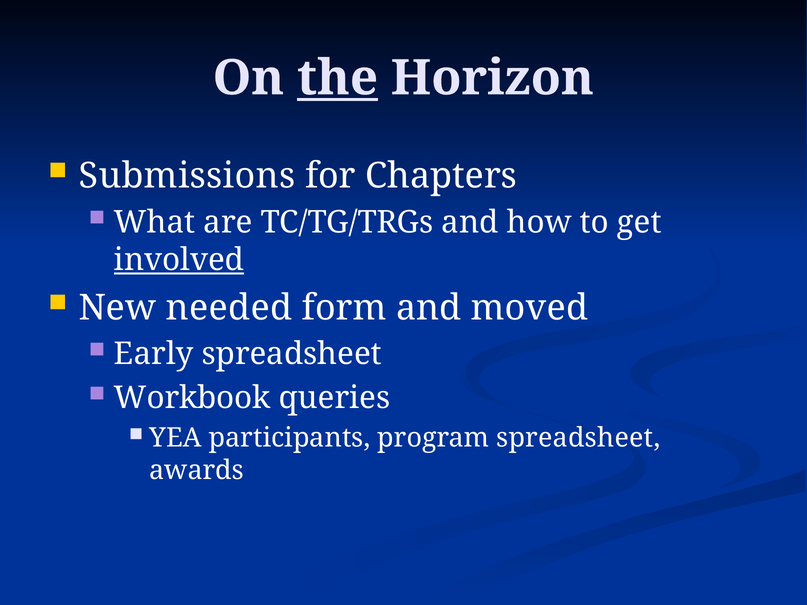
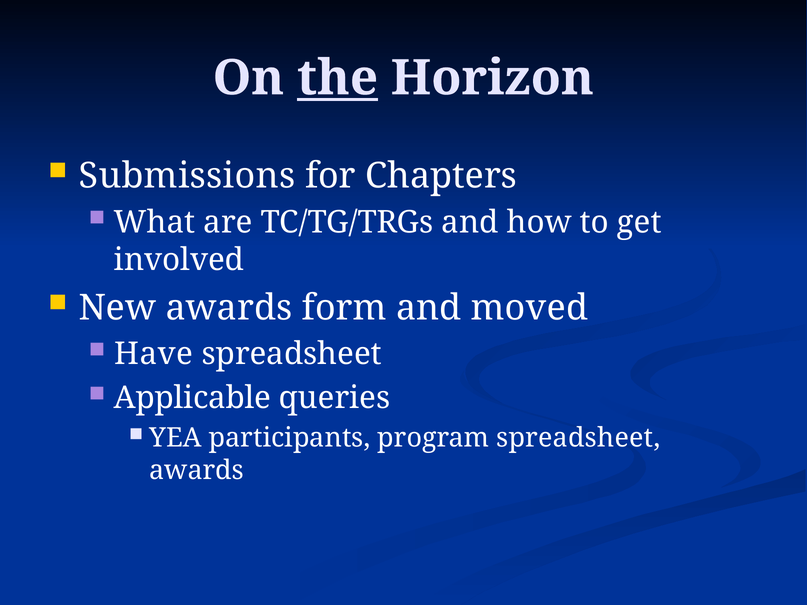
involved underline: present -> none (179, 260)
New needed: needed -> awards (229, 308)
Early: Early -> Have (154, 354)
Workbook: Workbook -> Applicable (192, 398)
